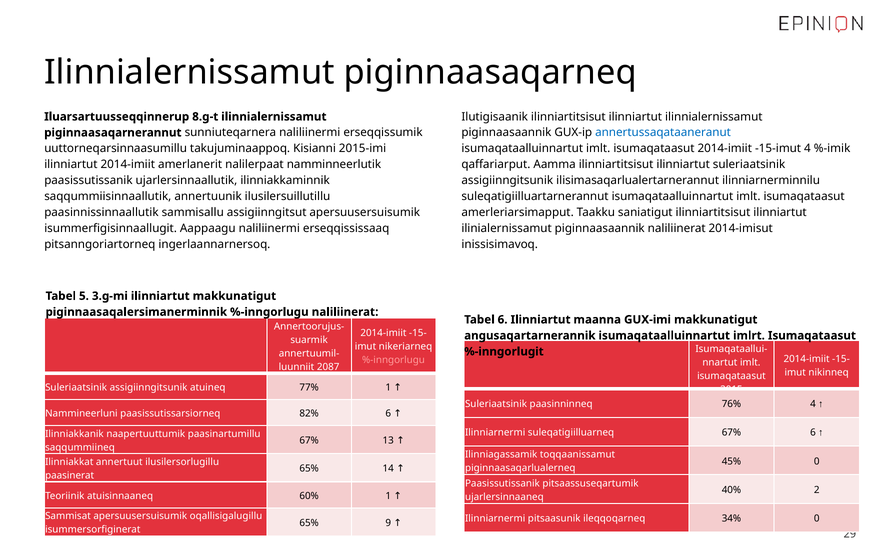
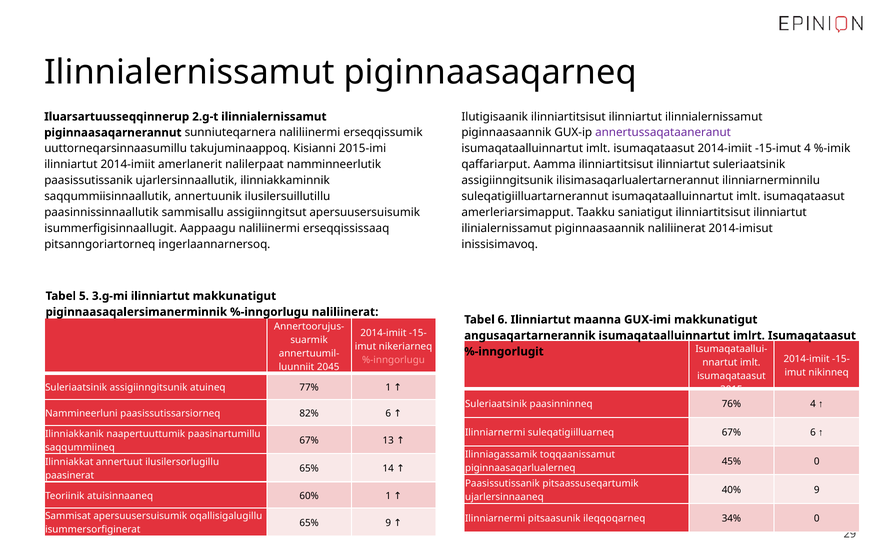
8.g-t: 8.g-t -> 2.g-t (205, 117)
annertussaqataaneranut colour: blue -> purple (663, 133)
2087: 2087 -> 2045 (328, 367)
40% 2: 2 -> 9 (817, 490)
